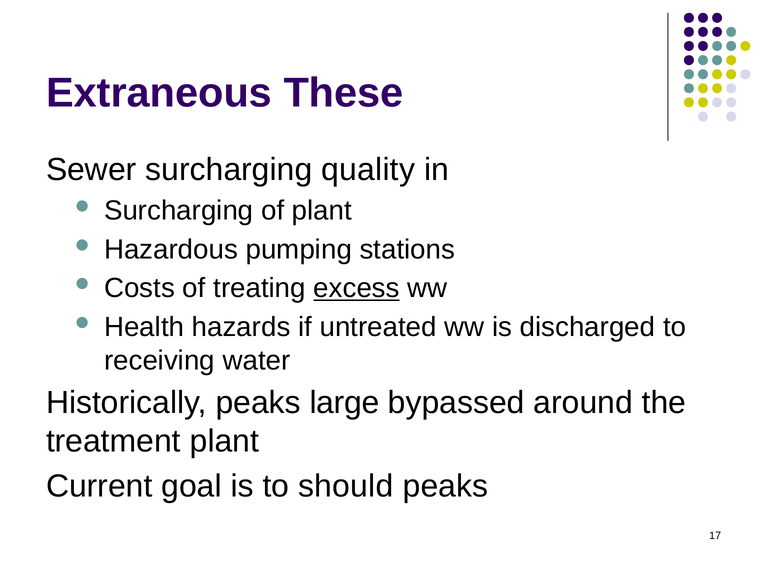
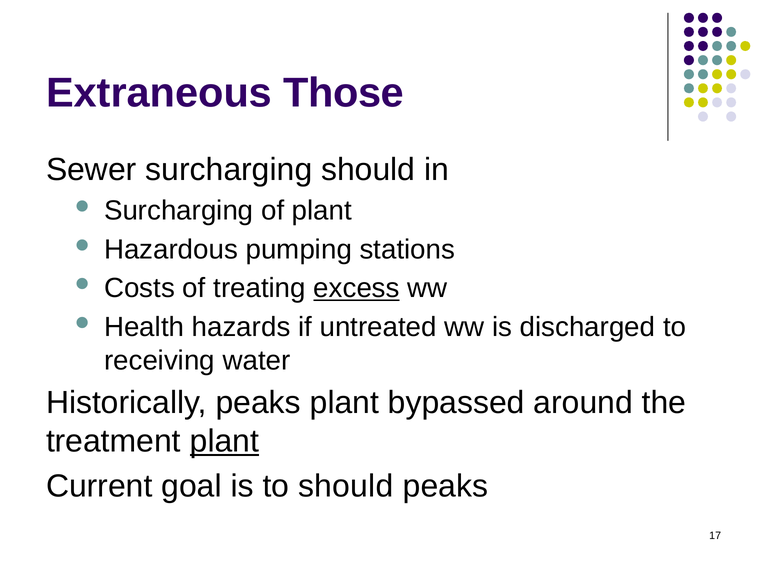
These: These -> Those (344, 93)
surcharging quality: quality -> should (368, 169)
peaks large: large -> plant (344, 402)
plant underline: none -> present (224, 441)
